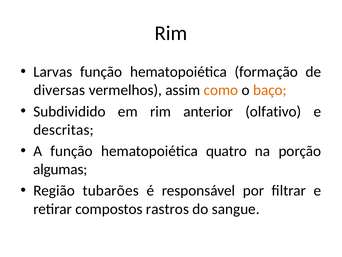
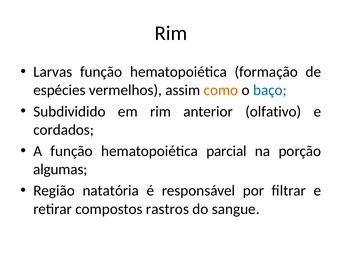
diversas: diversas -> espécies (59, 90)
baço colour: orange -> blue (270, 90)
descritas: descritas -> cordados (64, 130)
quatro: quatro -> parcial (226, 151)
tubarões: tubarões -> natatória (111, 190)
